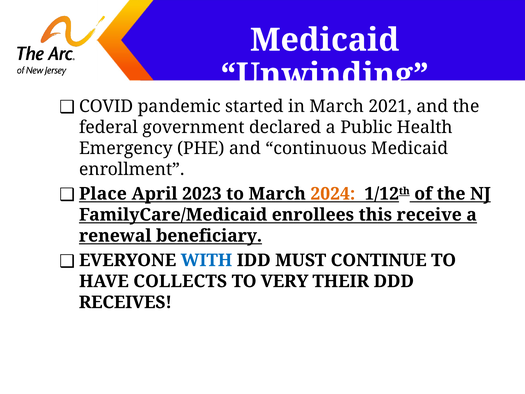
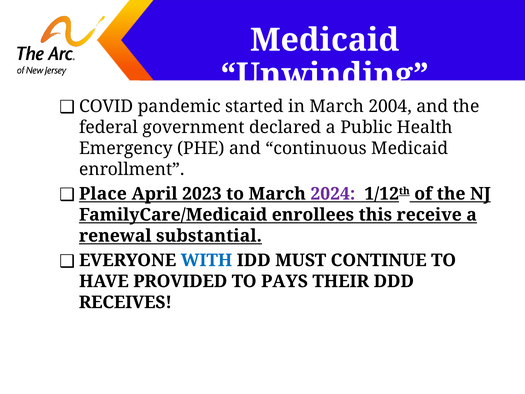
2021: 2021 -> 2004 (390, 106)
2024 colour: orange -> purple (333, 194)
beneficiary: beneficiary -> substantial (209, 236)
COLLECTS: COLLECTS -> PROVIDED (180, 281)
VERY: VERY -> PAYS (284, 281)
